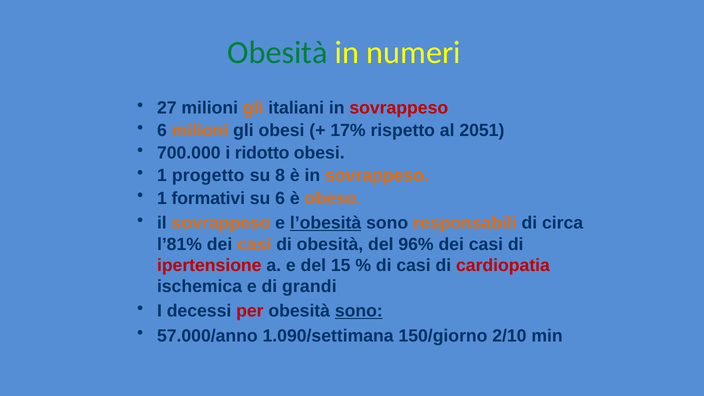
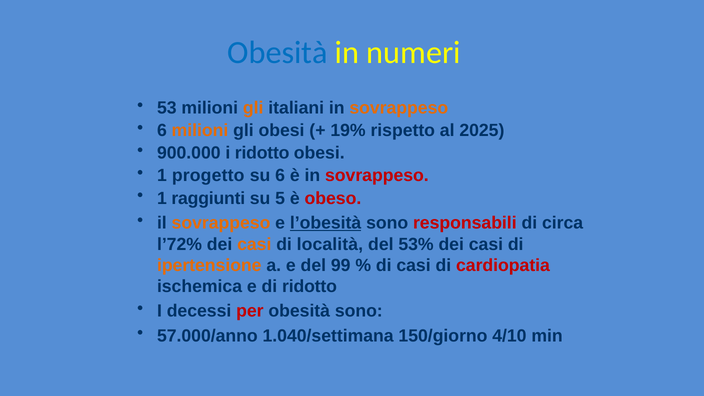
Obesità colour: green -> blue (278, 53)
27: 27 -> 53 (167, 108)
sovrappeso colour: red -> orange (399, 108)
17%: 17% -> 19% (348, 131)
2051: 2051 -> 2025 (482, 131)
700.000: 700.000 -> 900.000 (189, 153)
su 8: 8 -> 6 (280, 176)
sovrappeso colour: orange -> red (377, 176)
formativi: formativi -> raggiunti (208, 198)
su 6: 6 -> 5 (280, 198)
obeso colour: orange -> red (333, 198)
responsabili colour: orange -> red (465, 223)
l’81%: l’81% -> l’72% (179, 244)
di obesità: obesità -> località (330, 244)
96%: 96% -> 53% (416, 244)
ipertensione colour: red -> orange (209, 265)
15: 15 -> 99 (341, 265)
di grandi: grandi -> ridotto (310, 286)
sono underline: present -> none (359, 311)
1.090/settimana: 1.090/settimana -> 1.040/settimana (328, 336)
2/10: 2/10 -> 4/10 (509, 336)
